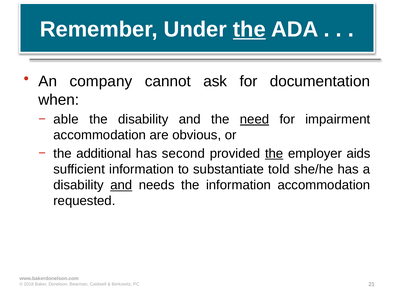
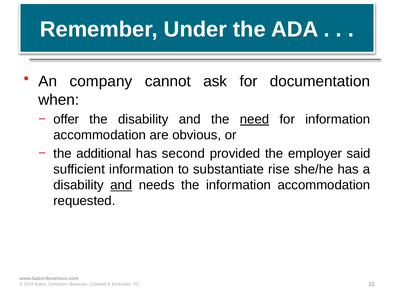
the underline: present -> none (249, 29)
able: able -> offer (66, 119)
for impairment: impairment -> information (338, 119)
the underline: present -> none (274, 153)
aids: aids -> said (359, 153)
told: told -> rise (279, 169)
